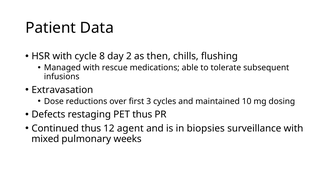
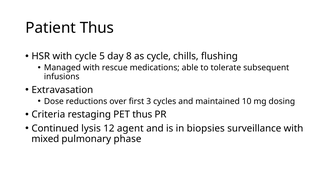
Patient Data: Data -> Thus (97, 28)
8: 8 -> 5 (102, 56)
2: 2 -> 8 (129, 56)
as then: then -> cycle (159, 56)
Defects: Defects -> Criteria (48, 114)
Continued thus: thus -> lysis (91, 128)
weeks: weeks -> phase (128, 139)
